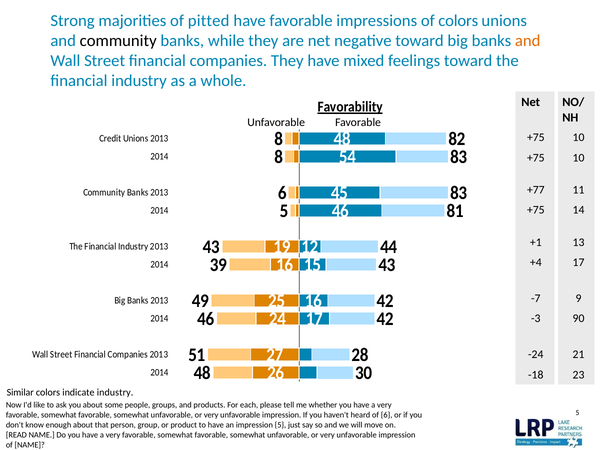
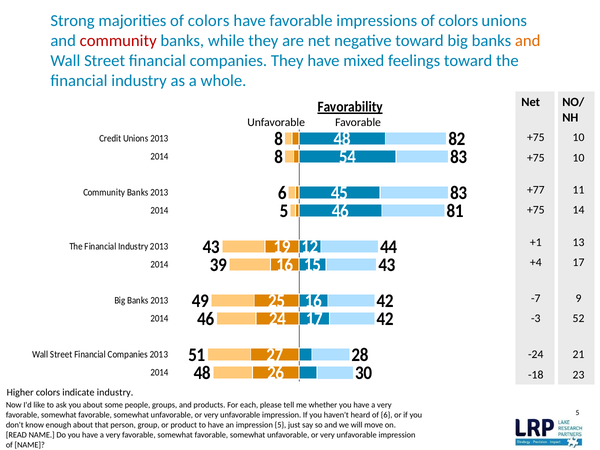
majorities of pitted: pitted -> colors (209, 21)
community colour: black -> red (118, 41)
90: 90 -> 52 (579, 318)
Similar: Similar -> Higher (20, 392)
